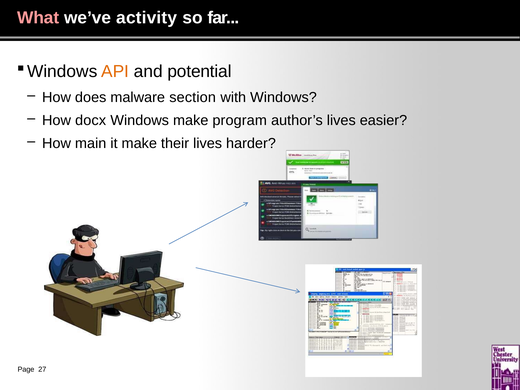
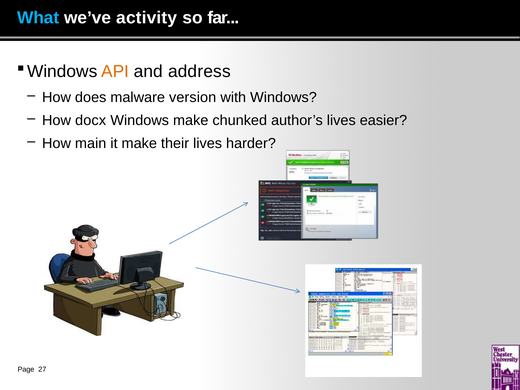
What colour: pink -> light blue (38, 18)
potential: potential -> address (199, 72)
section: section -> version (193, 97)
program: program -> chunked (240, 120)
